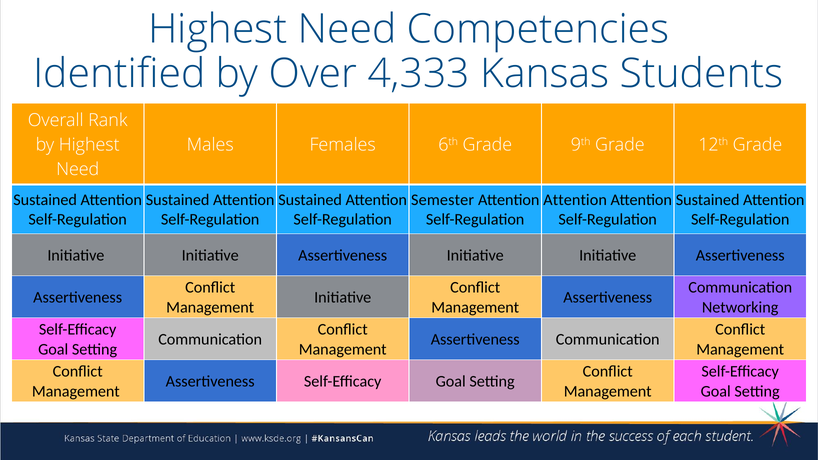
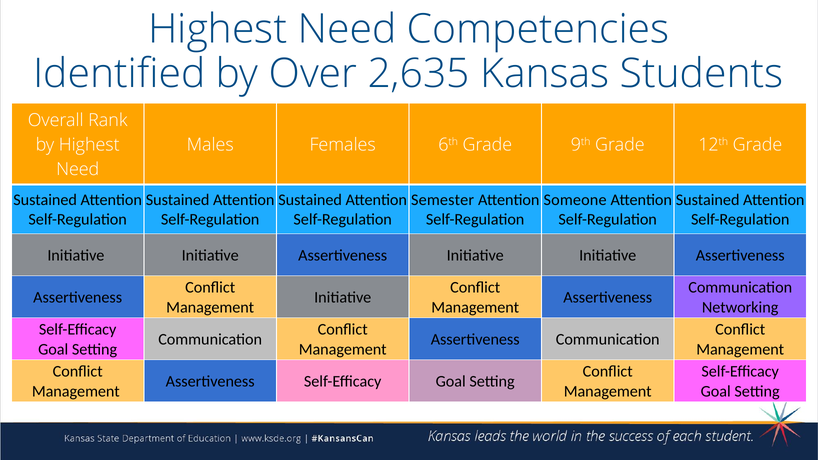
4,333: 4,333 -> 2,635 (419, 74)
Attention: Attention -> Someone (575, 200)
